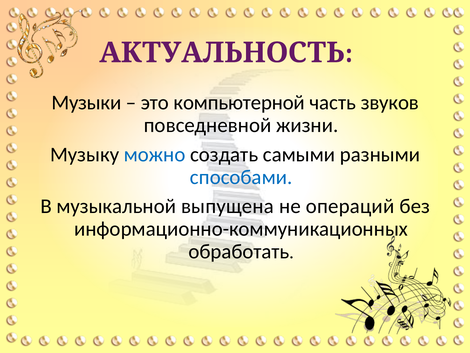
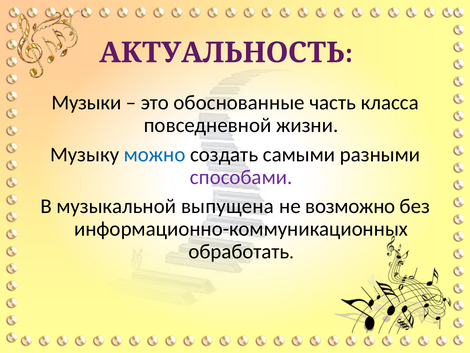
компьютерной: компьютерной -> обоснованные (239, 103)
звуков: звуков -> класса (390, 103)
способами colour: blue -> purple (241, 177)
операций: операций -> возможно (350, 206)
